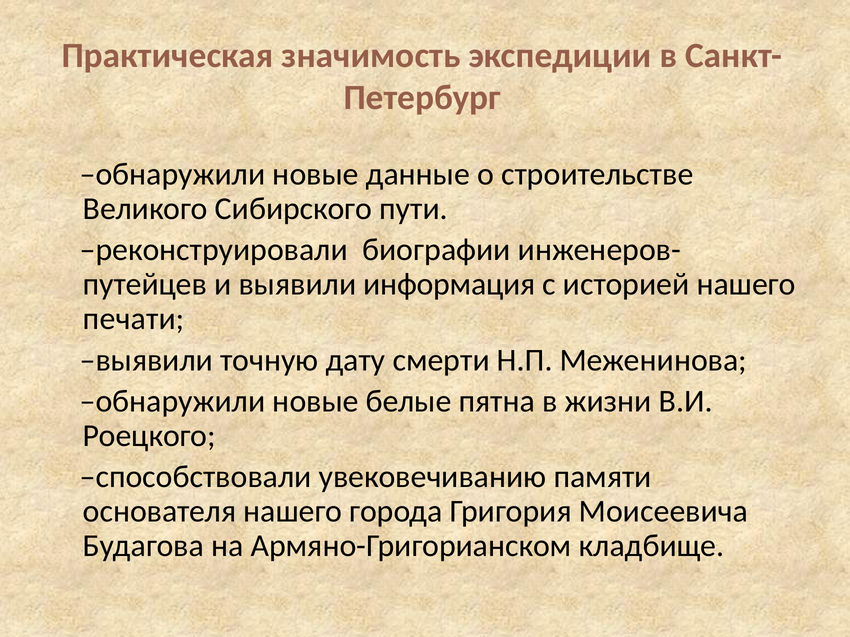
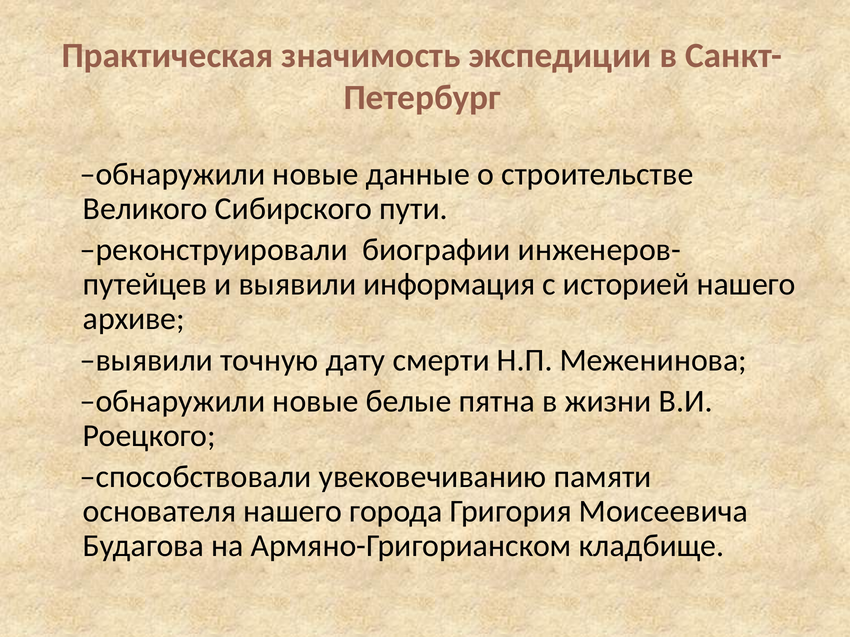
печати: печати -> архиве (134, 319)
